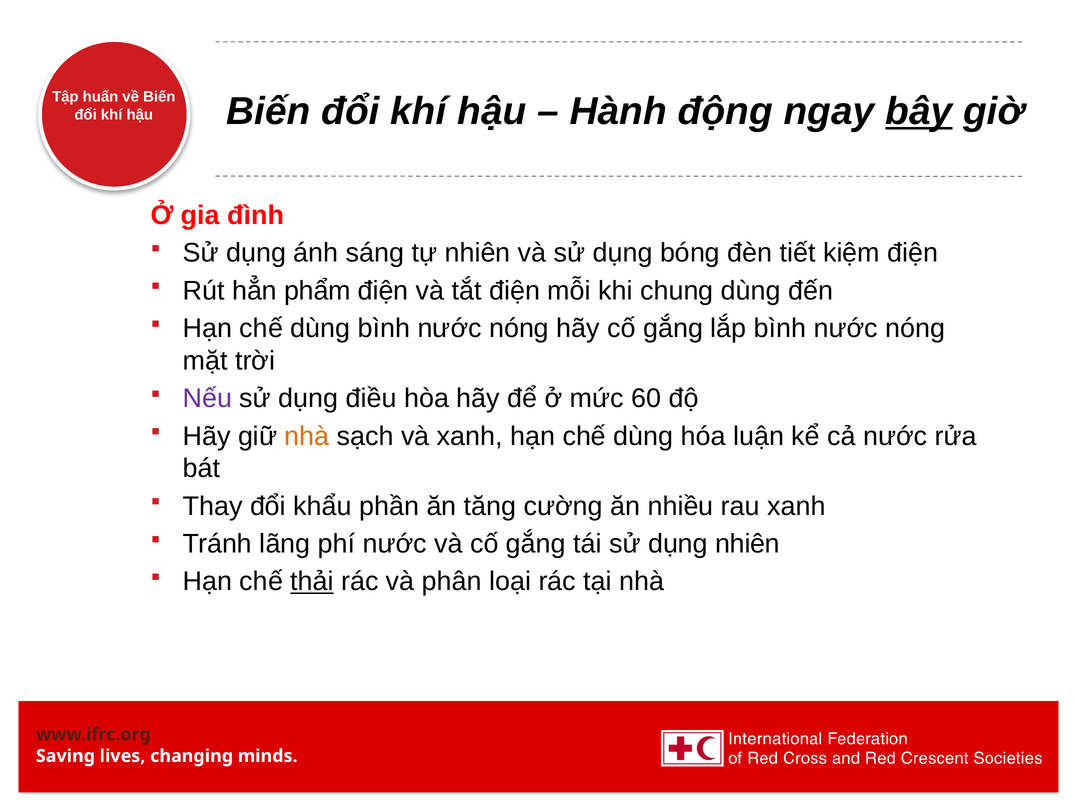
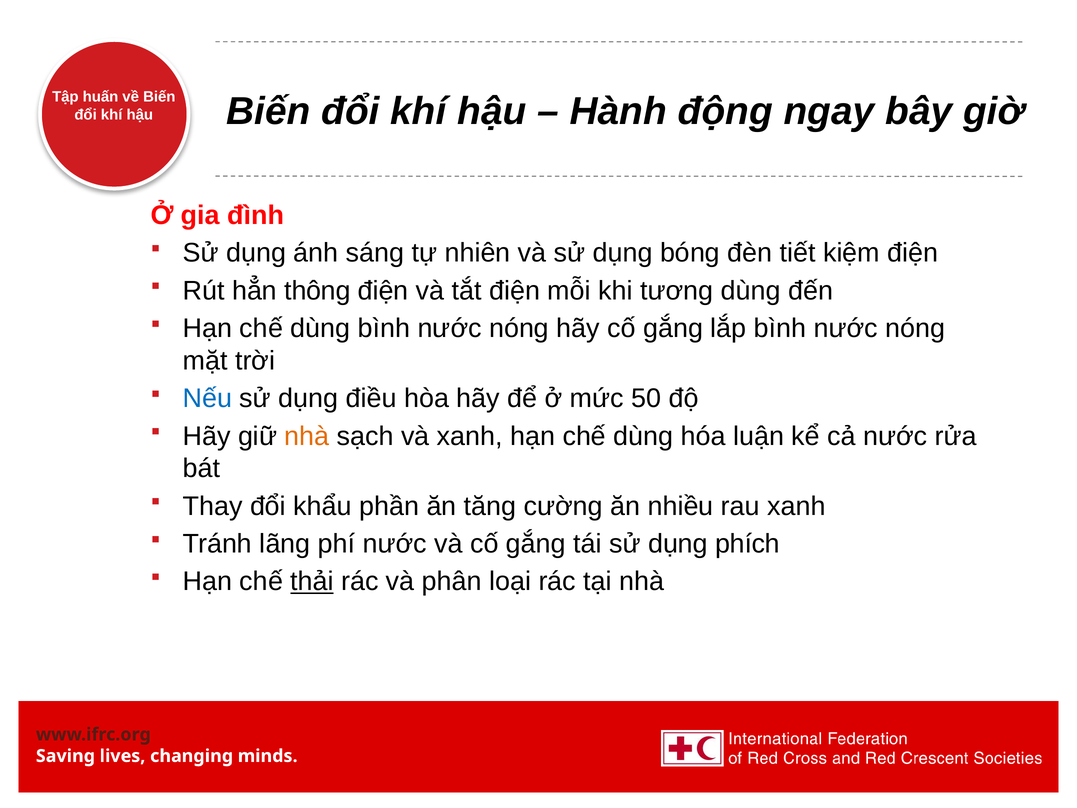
bây underline: present -> none (919, 111)
phẩm: phẩm -> thông (317, 291)
chung: chung -> tương (677, 291)
Nếu colour: purple -> blue (207, 398)
60: 60 -> 50 (646, 398)
dụng nhiên: nhiên -> phích (748, 544)
